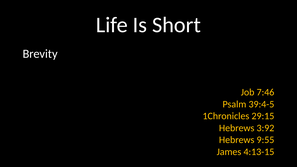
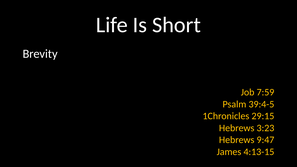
7:46: 7:46 -> 7:59 (265, 92)
3:92: 3:92 -> 3:23 (265, 128)
9:55: 9:55 -> 9:47 (265, 140)
